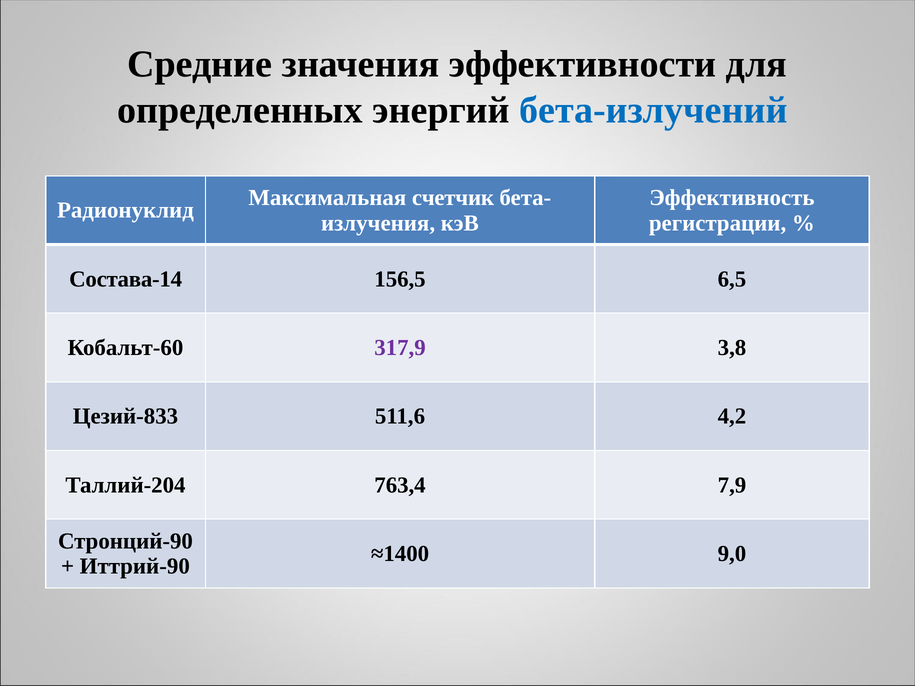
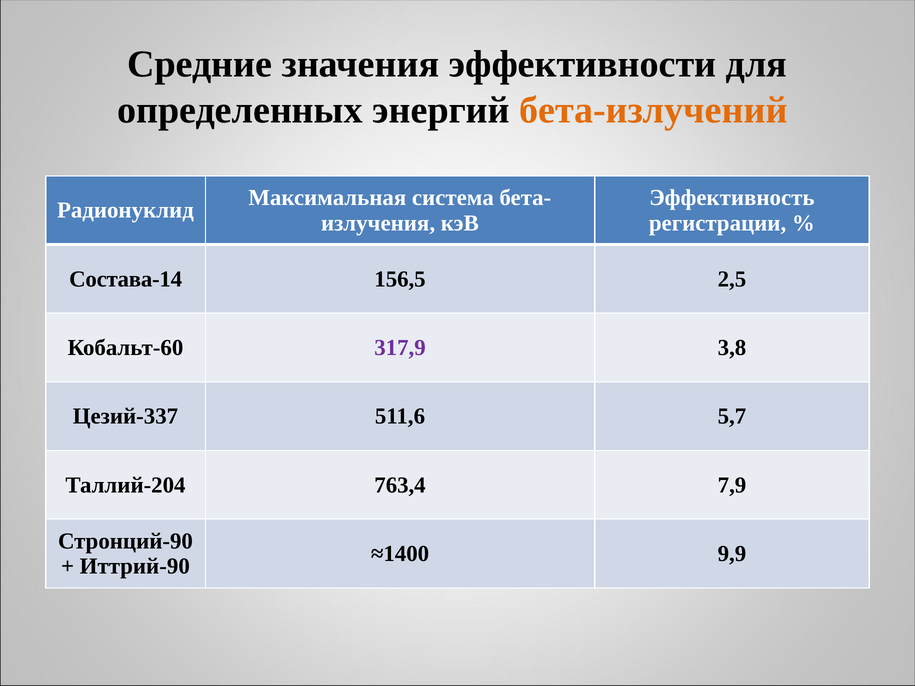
бета-излучений colour: blue -> orange (653, 110)
счетчик: счетчик -> система (453, 198)
6,5: 6,5 -> 2,5 (732, 279)
Цезий-833: Цезий-833 -> Цезий-337 (125, 417)
4,2: 4,2 -> 5,7 (732, 417)
9,0: 9,0 -> 9,9 (732, 554)
